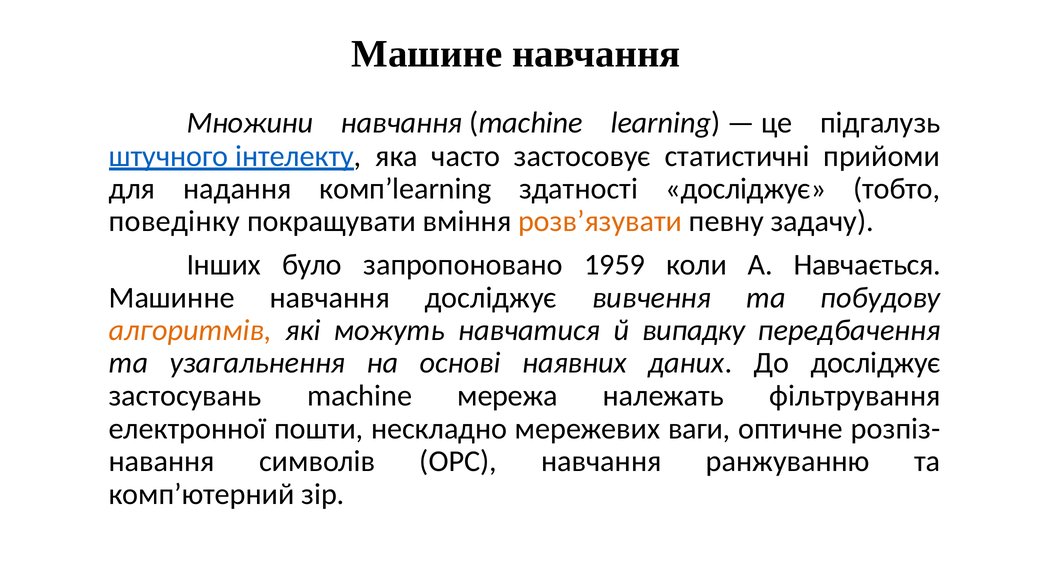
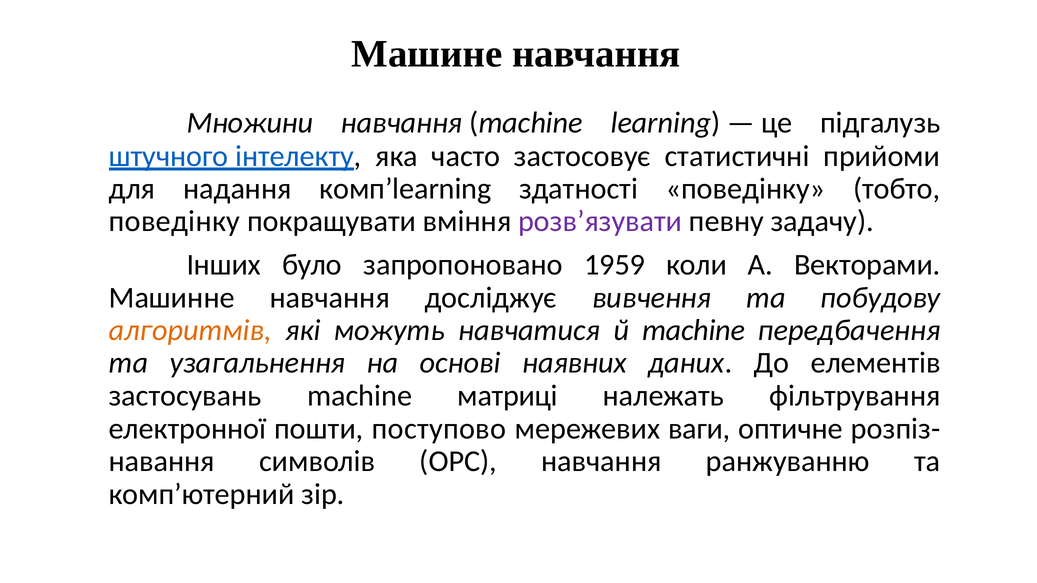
здатності досліджує: досліджує -> поведінку (746, 189)
розв’язувати colour: orange -> purple (600, 222)
Навчається: Навчається -> Векторами (867, 265)
й випадку: випадку -> machine (694, 330)
До досліджує: досліджує -> елементів (876, 363)
мережа: мережа -> матриці (508, 396)
нескладно: нескладно -> поступово (439, 429)
